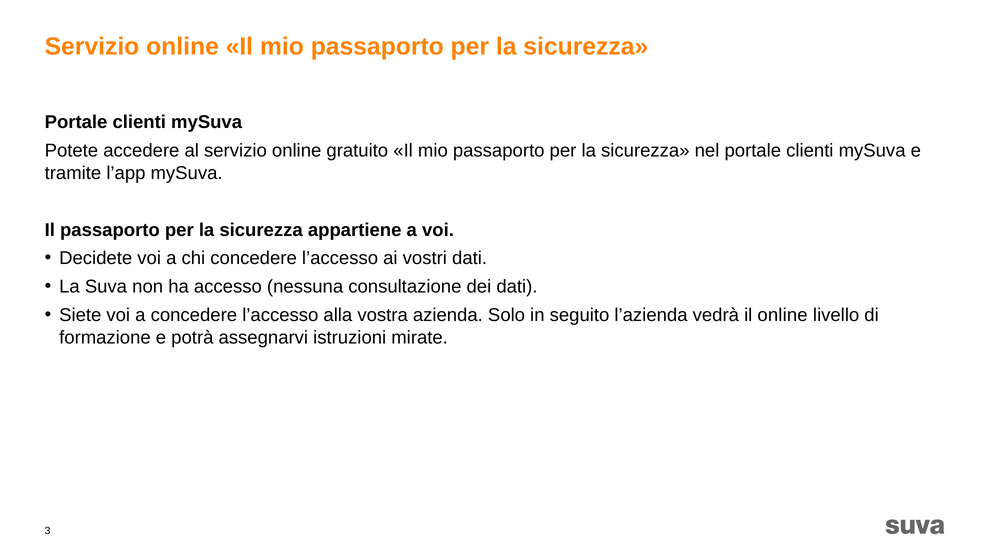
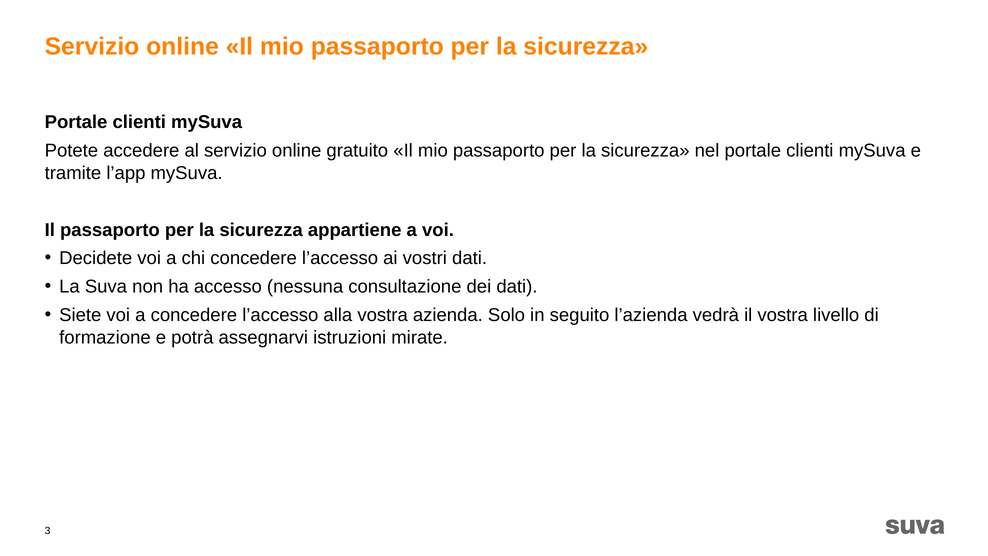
il online: online -> vostra (783, 315)
